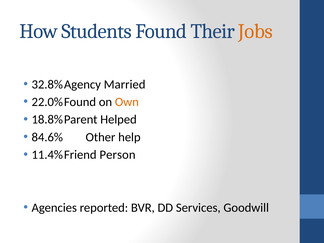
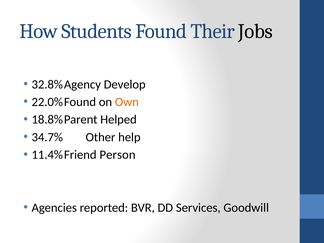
Jobs colour: orange -> black (255, 31)
Married: Married -> Develop (125, 84)
84.6%: 84.6% -> 34.7% (47, 137)
